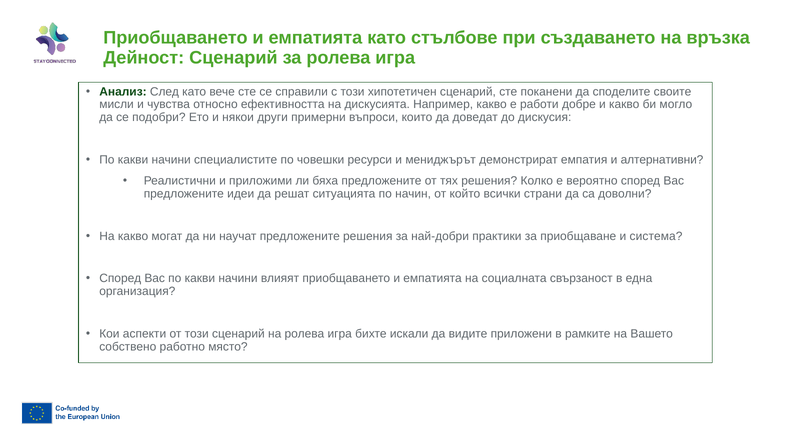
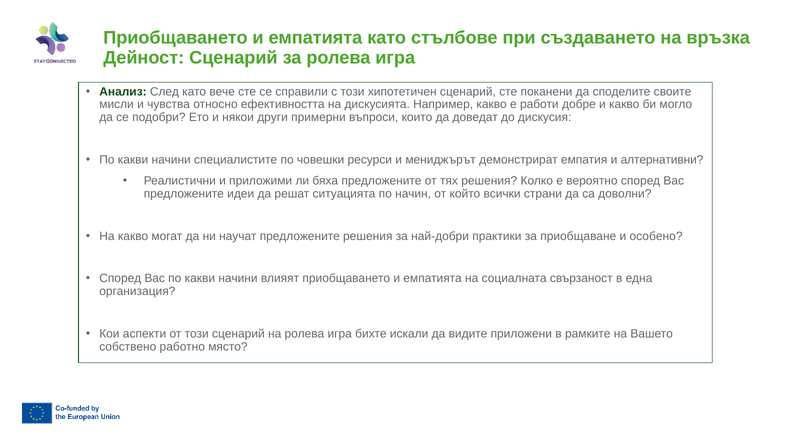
система: система -> особено (656, 236)
